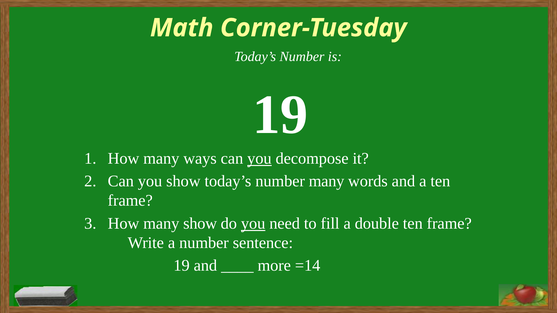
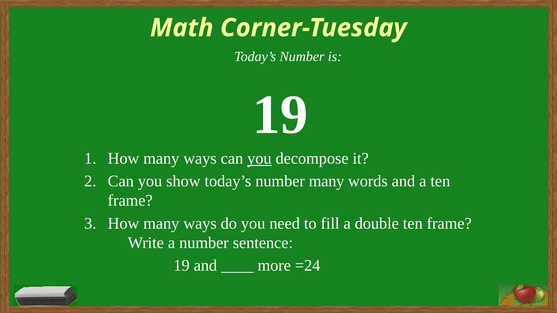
show: show -> ways (200, 224)
you underline: present -> none (253, 224)
=14: =14 -> =24 (308, 266)
